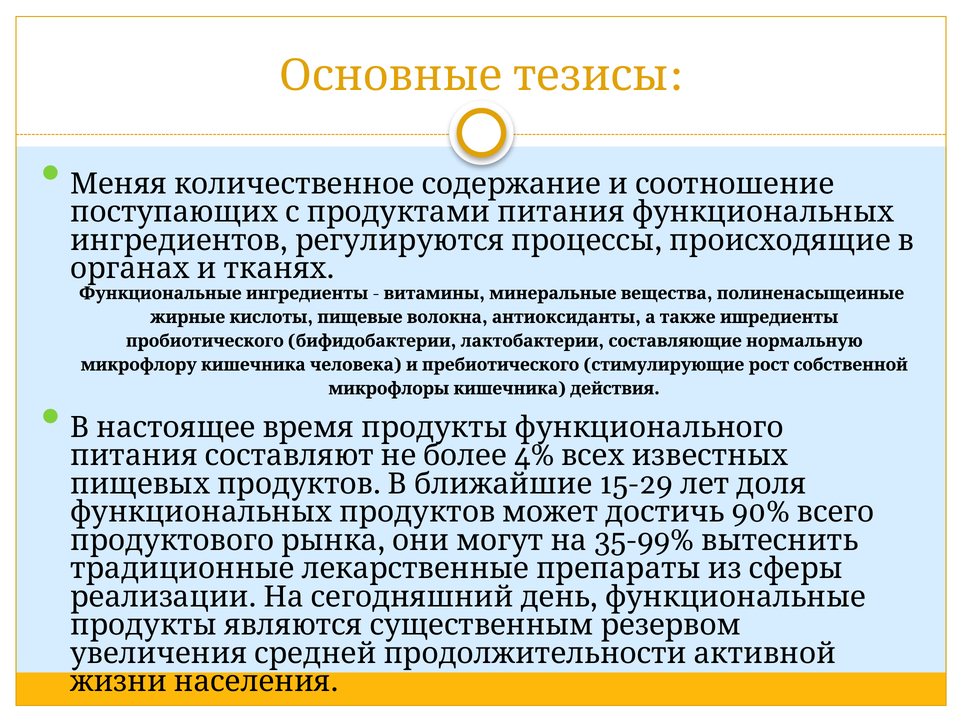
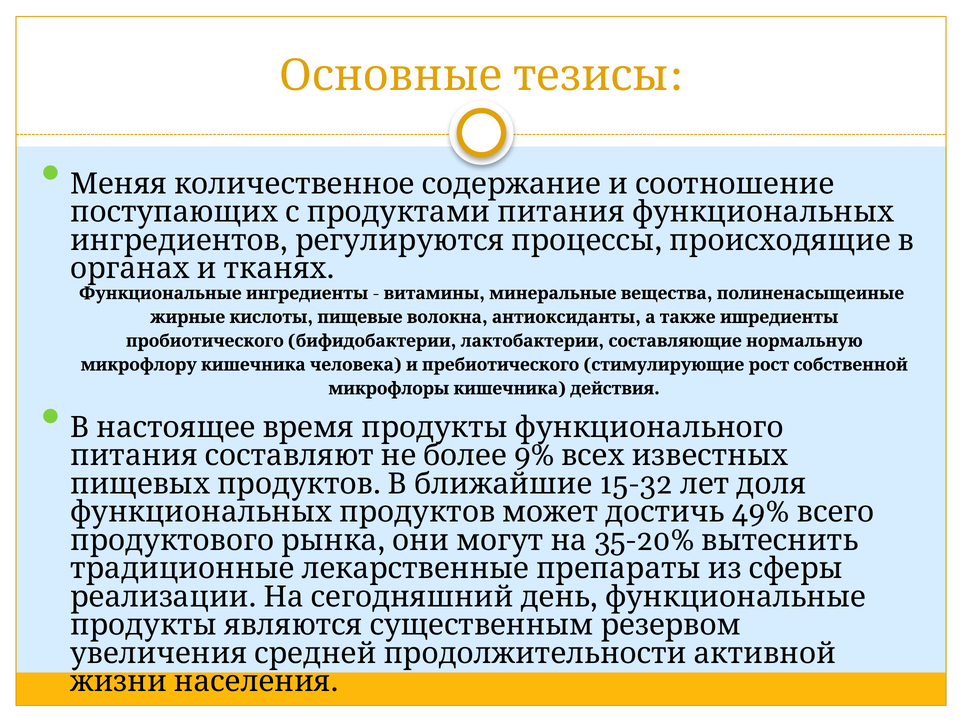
4%: 4% -> 9% (534, 456)
15-29: 15-29 -> 15-32 (636, 484)
90%: 90% -> 49% (761, 512)
35-99%: 35-99% -> 35-20% (644, 541)
